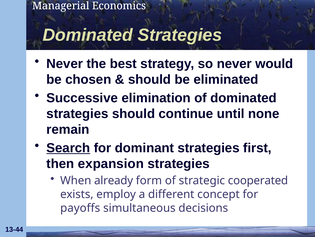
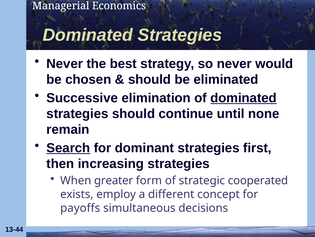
dominated underline: none -> present (244, 98)
expansion: expansion -> increasing (111, 163)
already: already -> greater (114, 180)
